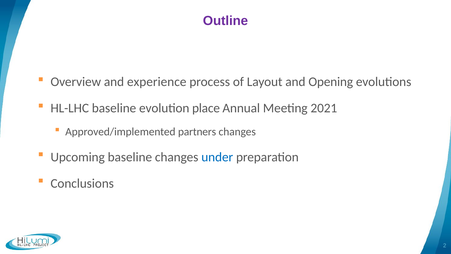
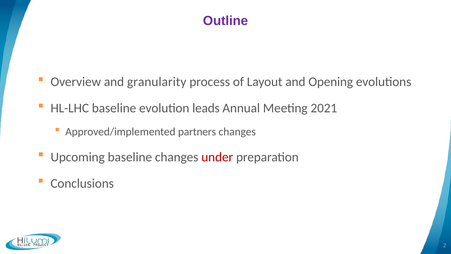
experience: experience -> granularity (157, 82)
place: place -> leads (206, 108)
under colour: blue -> red (217, 157)
